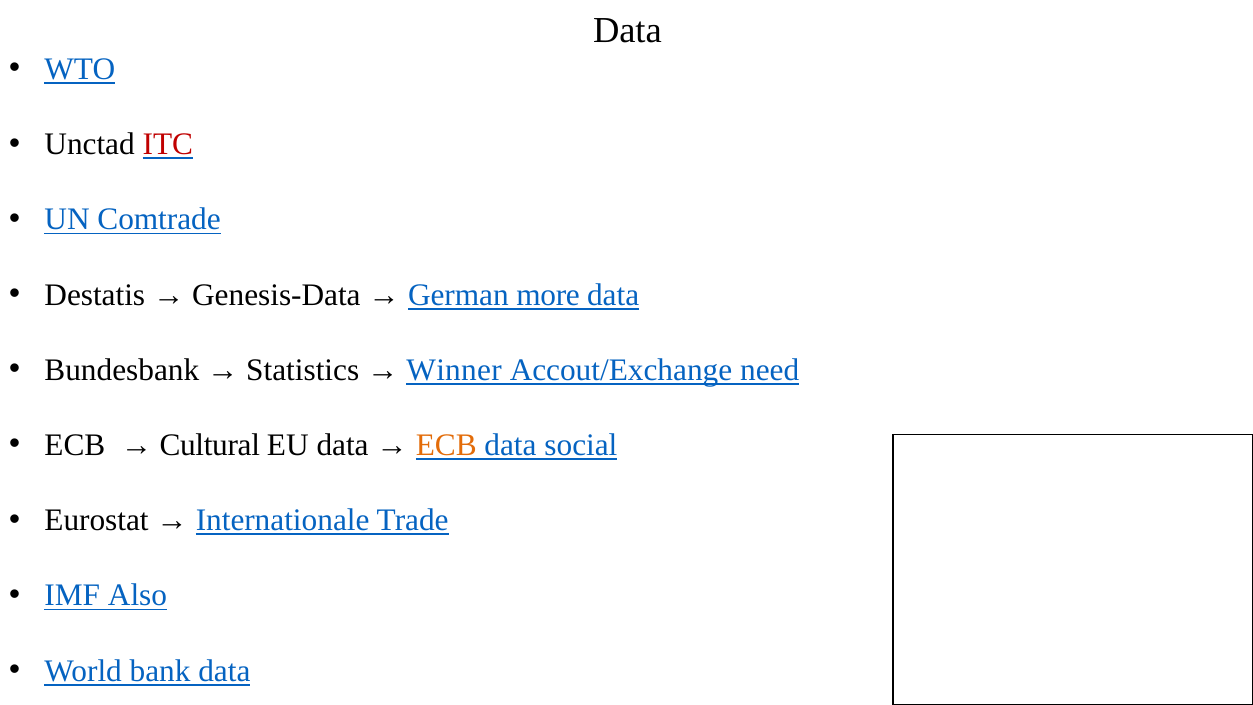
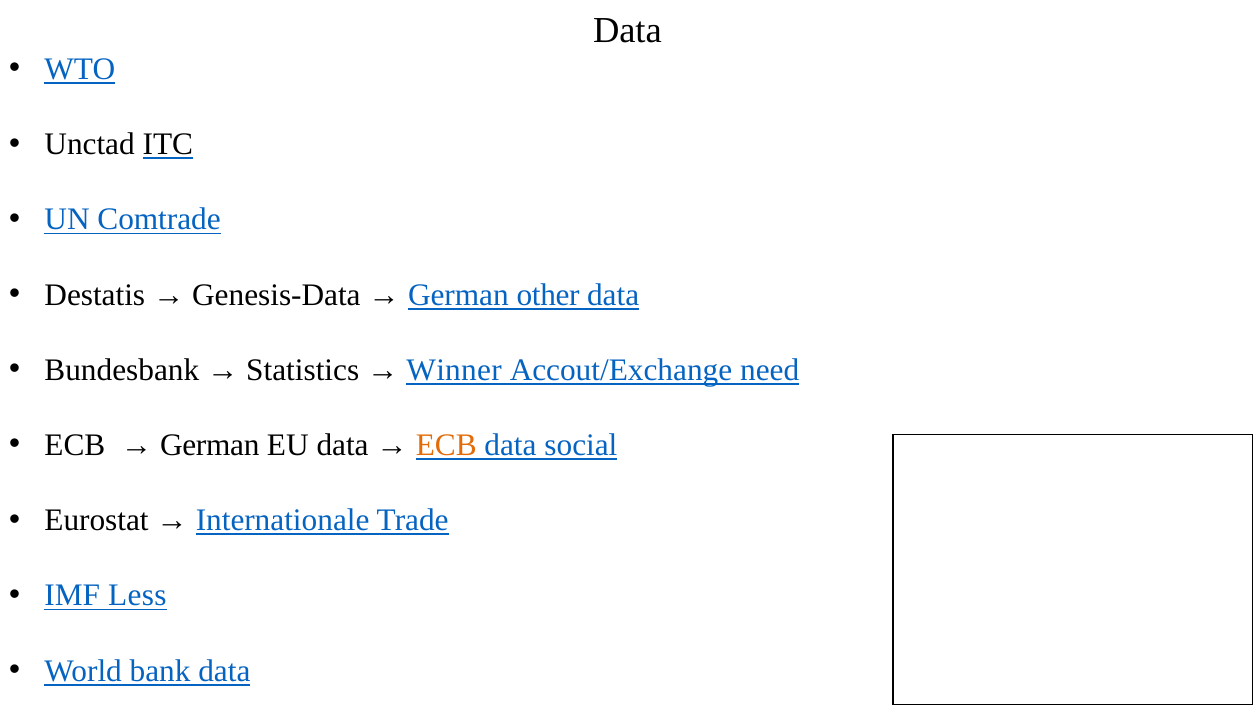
ITC colour: red -> black (168, 144)
more: more -> other (548, 295)
Cultural: Cultural -> German (210, 445)
Also: Also -> Less (137, 595)
